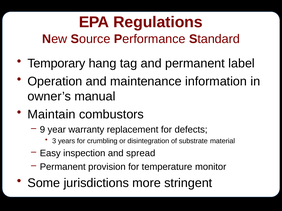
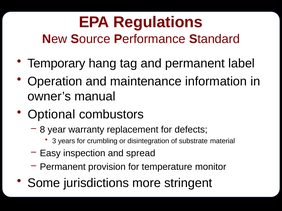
Maintain: Maintain -> Optional (51, 115)
9: 9 -> 8 (42, 130)
